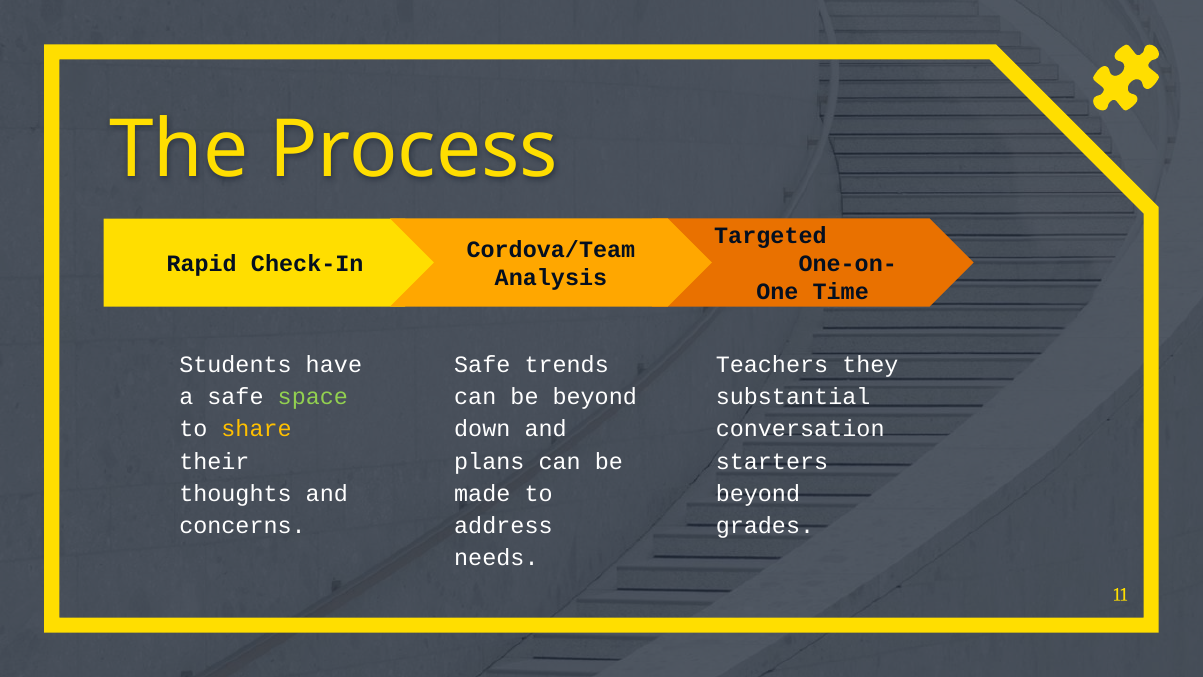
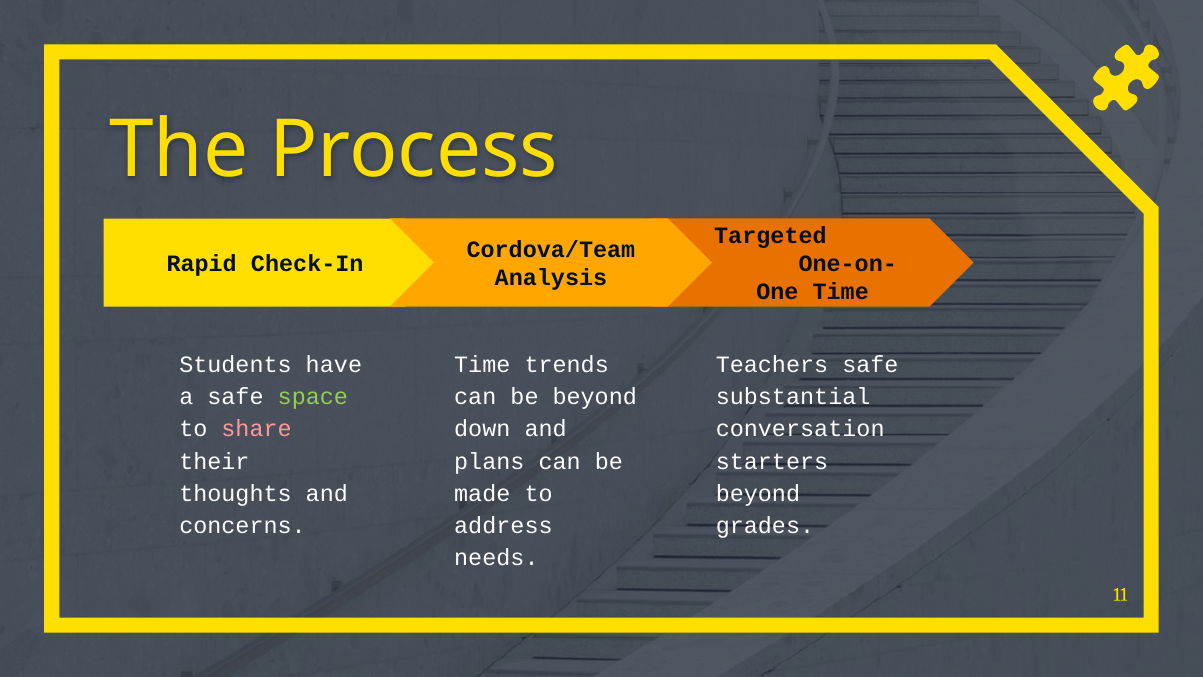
Safe: Safe -> Time (482, 364)
Teachers they: they -> safe (870, 364)
share colour: yellow -> pink (257, 429)
